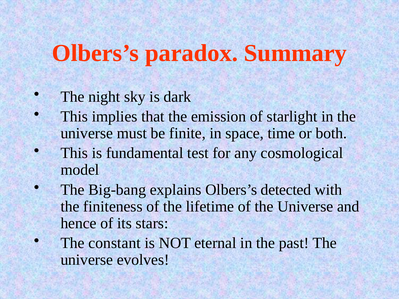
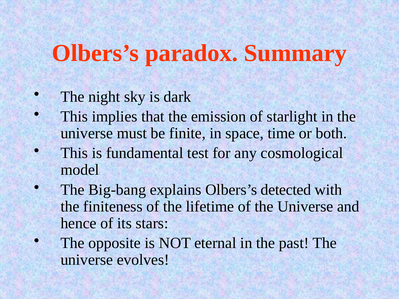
constant: constant -> opposite (115, 243)
